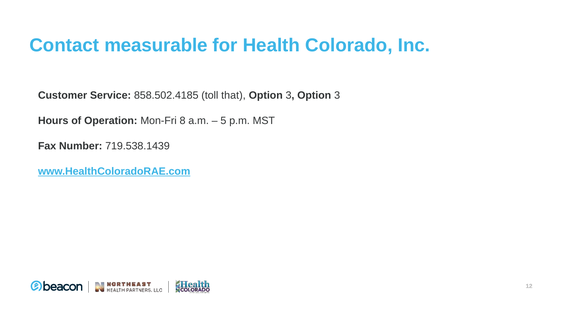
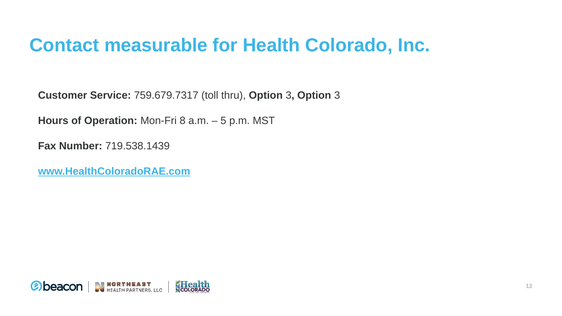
858.502.4185: 858.502.4185 -> 759.679.7317 (166, 95)
that: that -> thru (234, 95)
